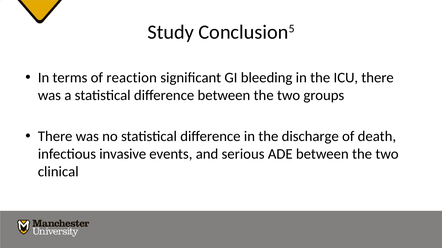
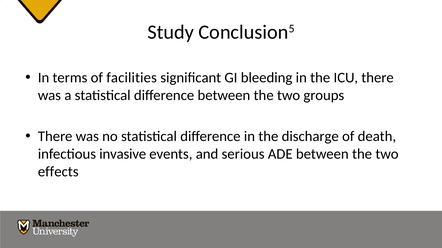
reaction: reaction -> facilities (132, 78)
clinical: clinical -> effects (58, 172)
